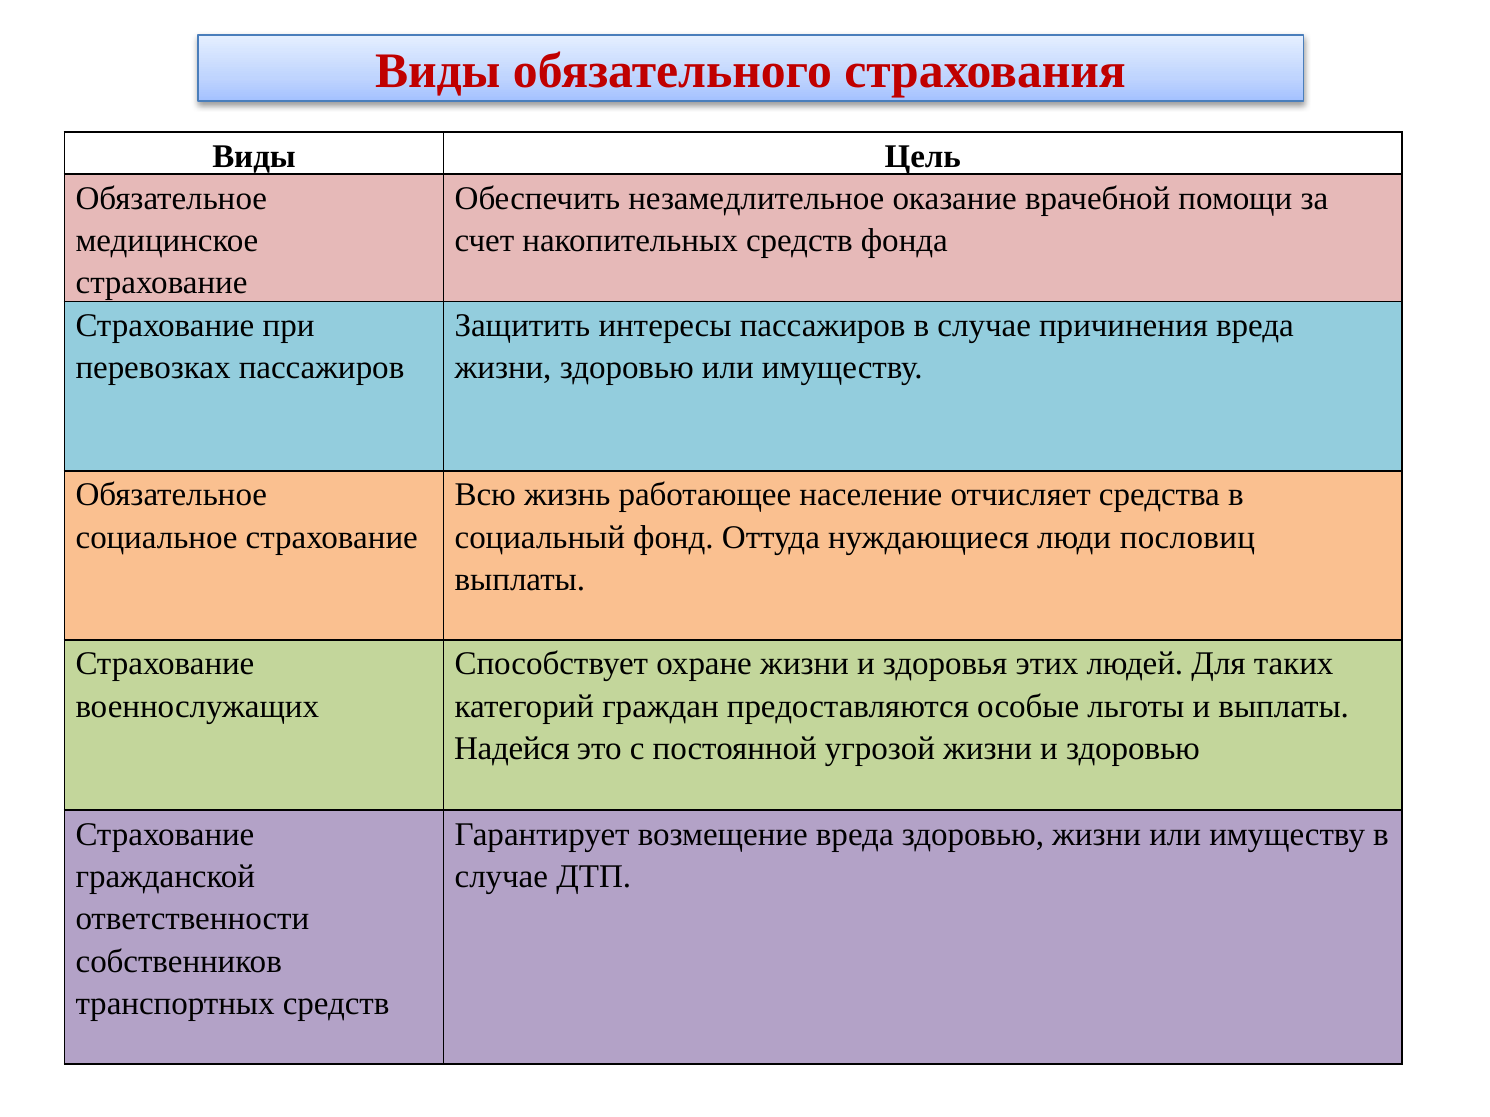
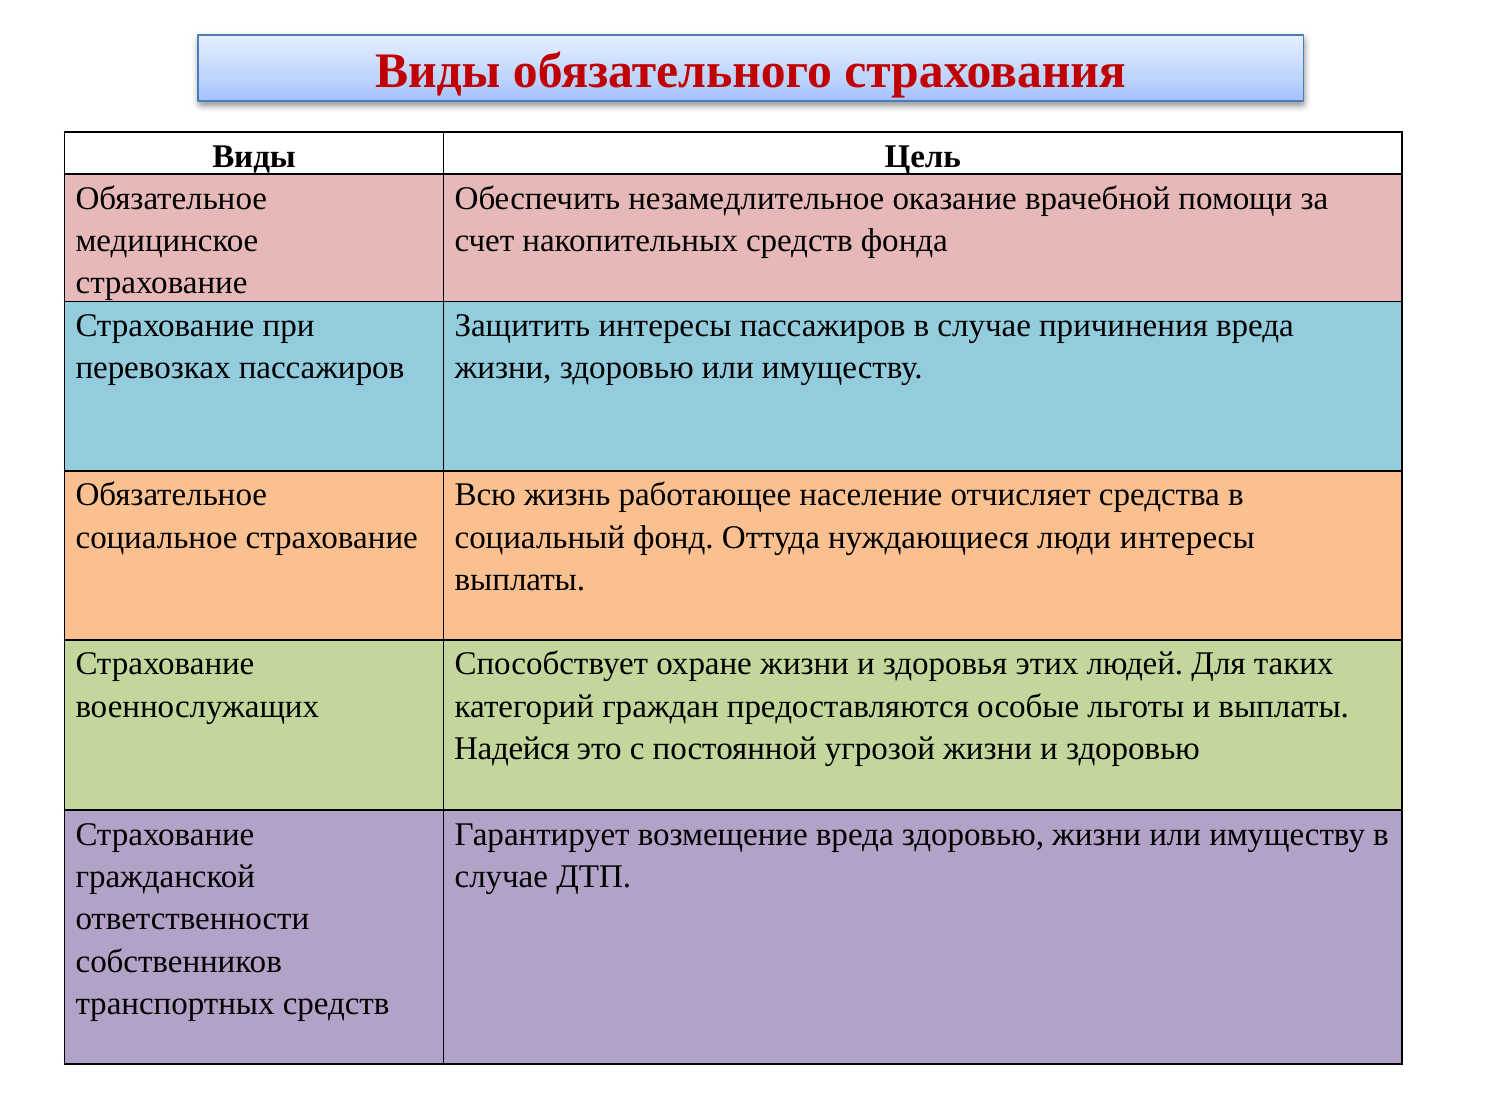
люди пословиц: пословиц -> интересы (1187, 537)
